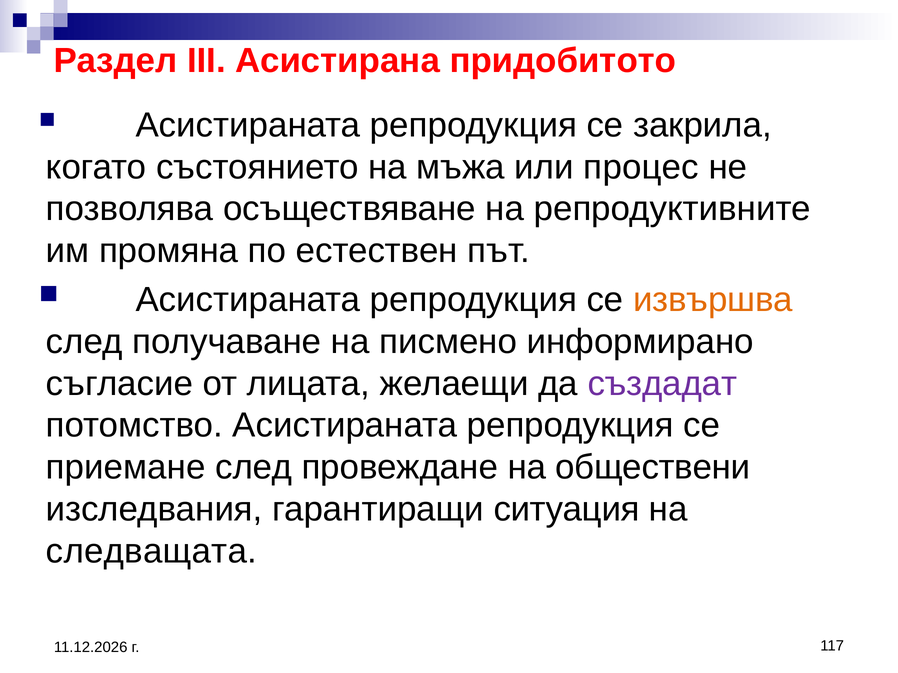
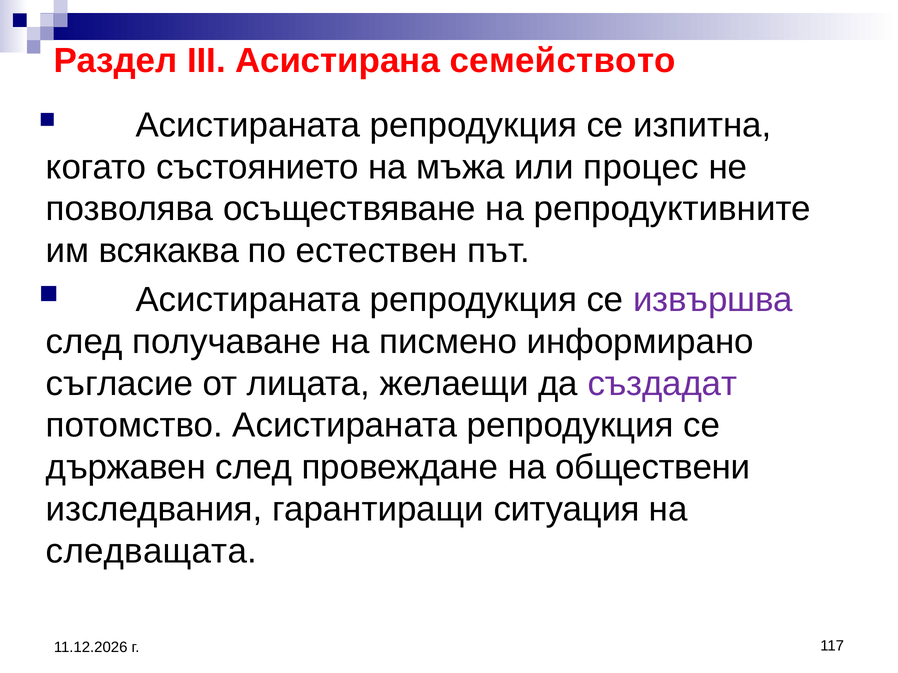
придобитото: придобитото -> семейството (563, 61)
закрила: закрила -> изпитна (702, 125)
промяна: промяна -> всякаква (169, 251)
извършва colour: orange -> purple (713, 300)
приемане: приемане -> държавен (126, 468)
